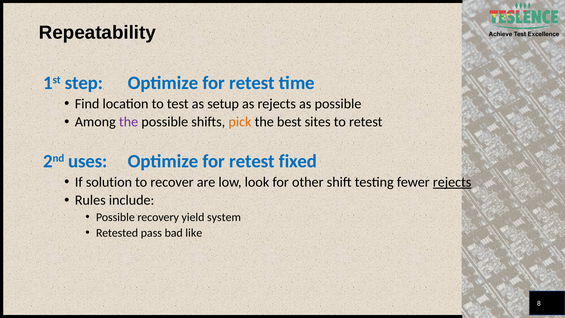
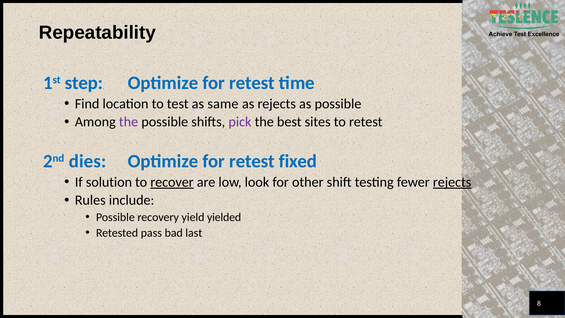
setup: setup -> same (223, 104)
pick colour: orange -> purple (240, 122)
uses: uses -> dies (88, 161)
recover underline: none -> present (172, 182)
system: system -> yielded (224, 217)
like: like -> last (194, 233)
